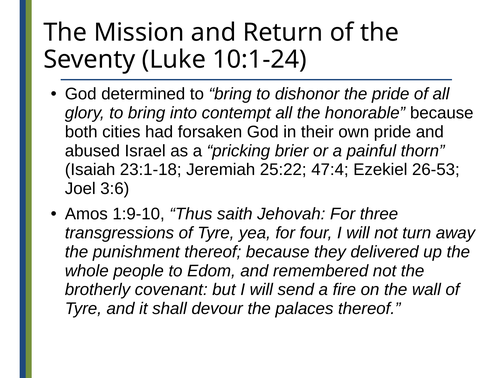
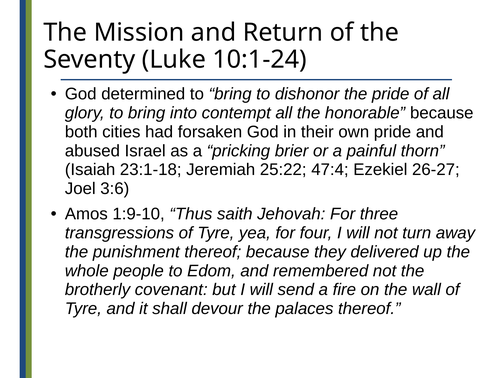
26-53: 26-53 -> 26-27 (436, 170)
